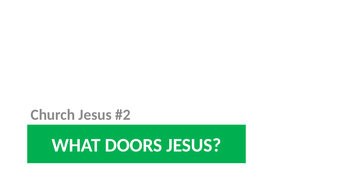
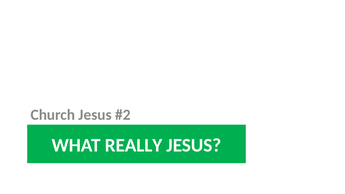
DOORS: DOORS -> REALLY (134, 145)
